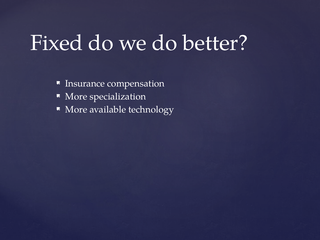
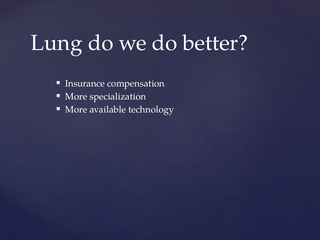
Fixed: Fixed -> Lung (56, 43)
